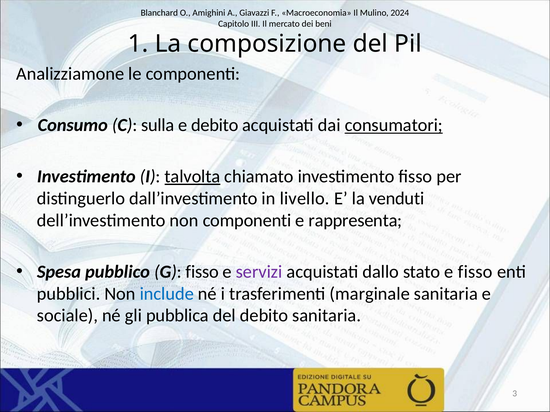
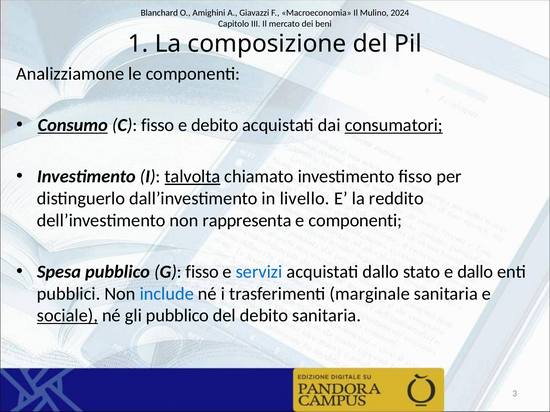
Consumo underline: none -> present (73, 125)
C sulla: sulla -> fisso (158, 125)
venduti: venduti -> reddito (396, 199)
non componenti: componenti -> rappresenta (247, 221)
e rappresenta: rappresenta -> componenti (355, 221)
servizi colour: purple -> blue (259, 272)
e fisso: fisso -> dallo (475, 272)
sociale underline: none -> present (67, 316)
gli pubblica: pubblica -> pubblico (177, 316)
